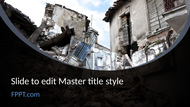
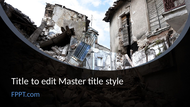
Slide: Slide -> Title (20, 81)
